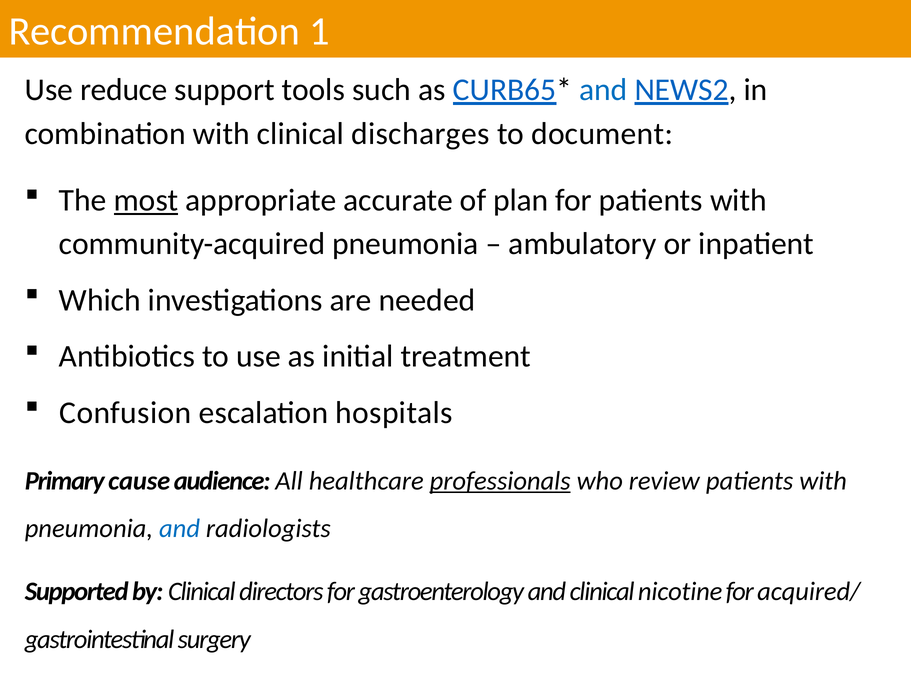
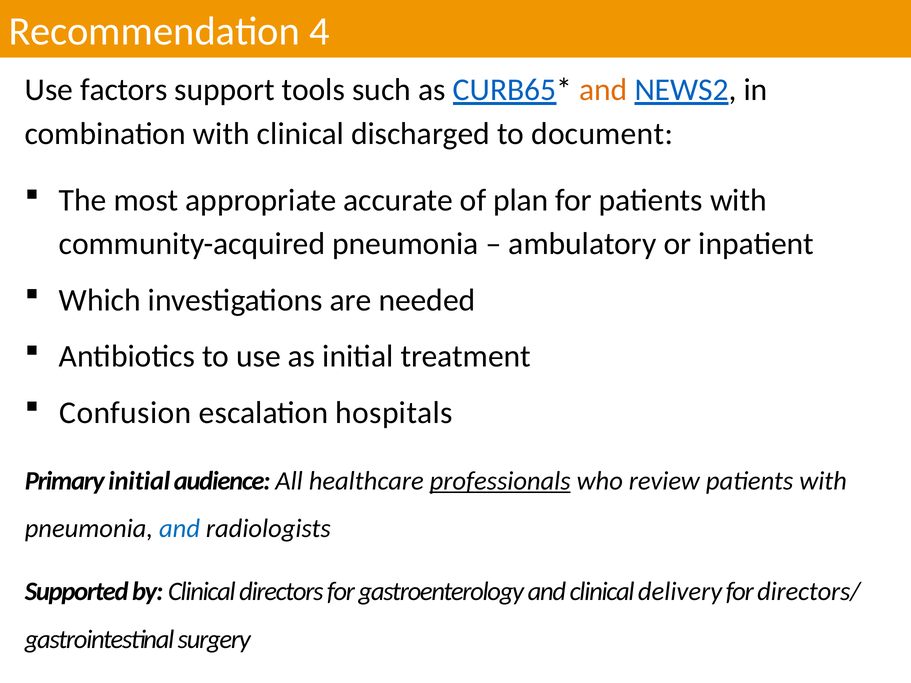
1: 1 -> 4 (320, 32)
reduce: reduce -> factors (124, 90)
and colour: blue -> orange (603, 90)
discharges: discharges -> discharged (421, 134)
most underline: present -> none (146, 200)
Primary cause: cause -> initial (139, 481)
nicotine: nicotine -> delivery (680, 592)
acquired/: acquired/ -> directors/ (809, 592)
